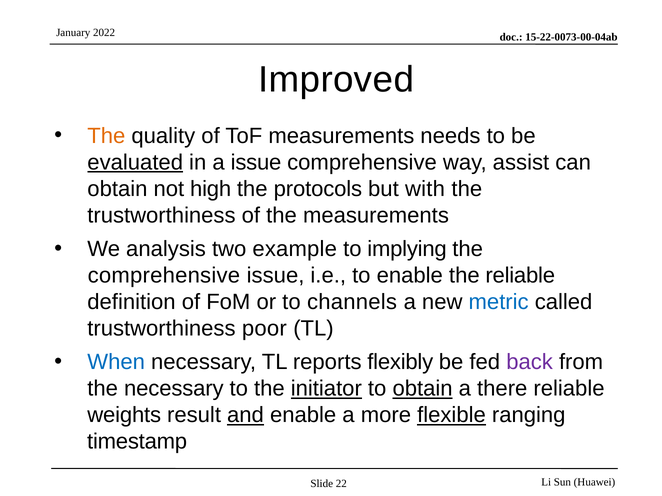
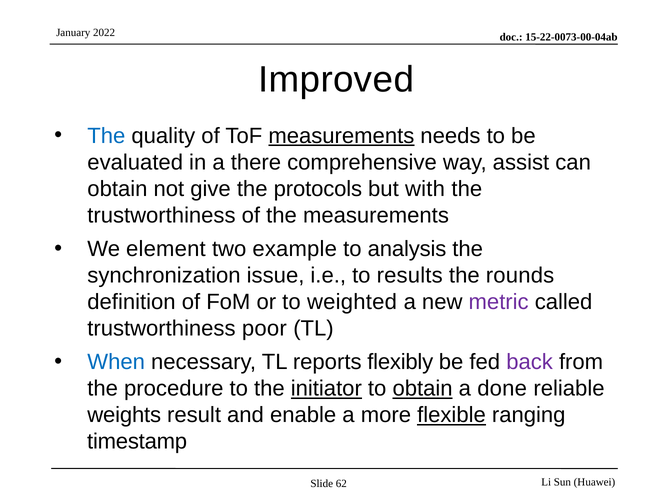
The colour: orange -> blue (106, 136)
measurements underline: none -> present (341, 136)
evaluated underline: present -> none (135, 163)
a issue: issue -> there (256, 163)
high: high -> give (211, 189)
analysis: analysis -> element (166, 249)
implying: implying -> analysis (407, 249)
comprehensive: comprehensive -> synchronization (164, 276)
to enable: enable -> results (410, 276)
the reliable: reliable -> rounds (520, 276)
channels: channels -> weighted (352, 302)
metric colour: blue -> purple (499, 302)
the necessary: necessary -> procedure (174, 389)
there: there -> done (502, 389)
and underline: present -> none (246, 416)
22: 22 -> 62 (341, 484)
